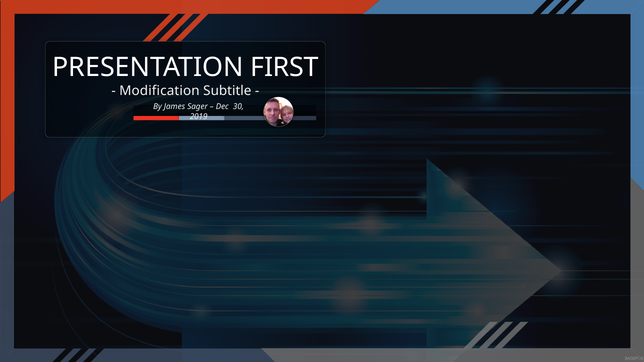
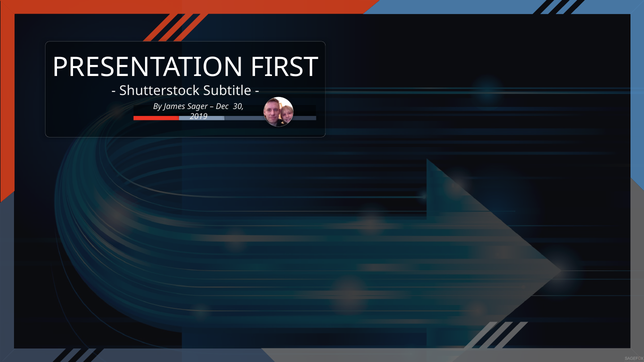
Modification: Modification -> Shutterstock (159, 91)
